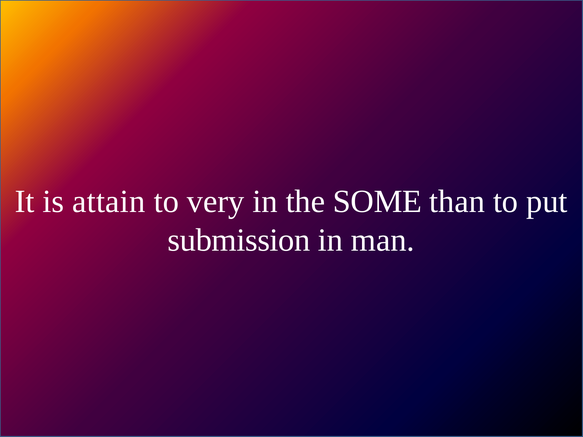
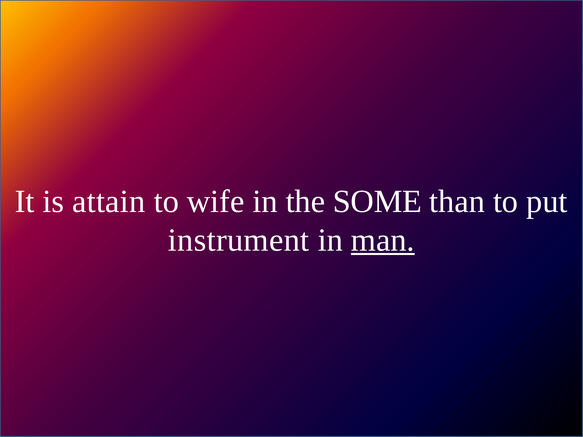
very: very -> wife (216, 201)
submission: submission -> instrument (239, 240)
man underline: none -> present (383, 240)
